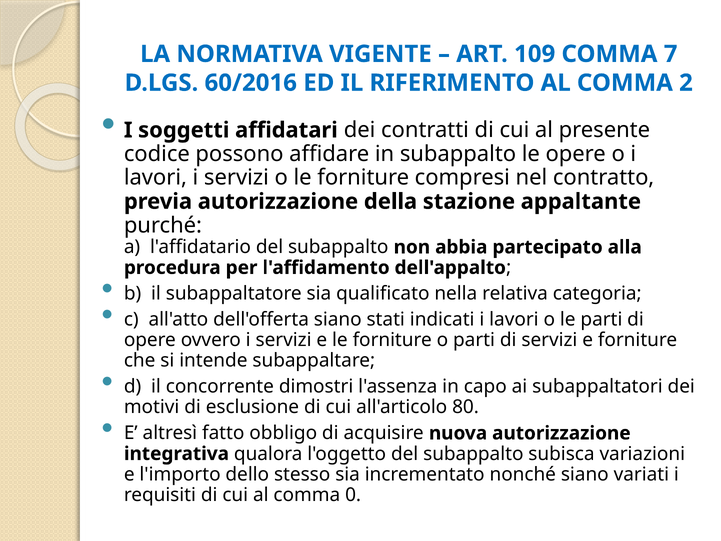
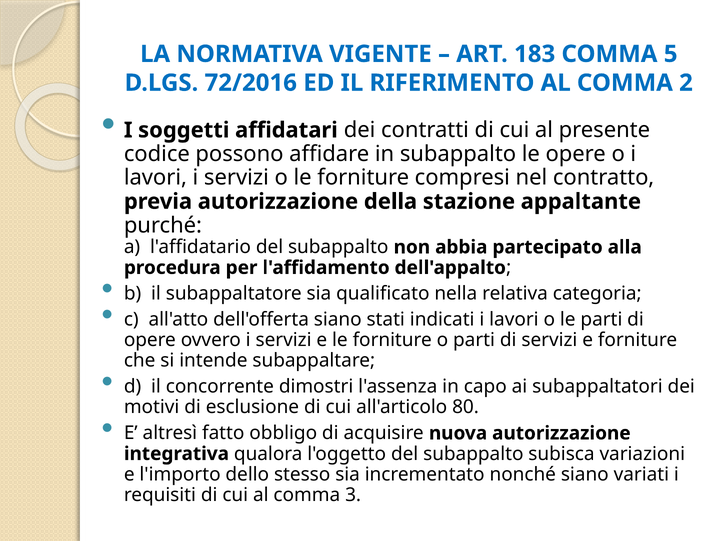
109: 109 -> 183 (535, 54)
7: 7 -> 5 (671, 54)
60/2016: 60/2016 -> 72/2016 (251, 83)
0: 0 -> 3 (353, 495)
